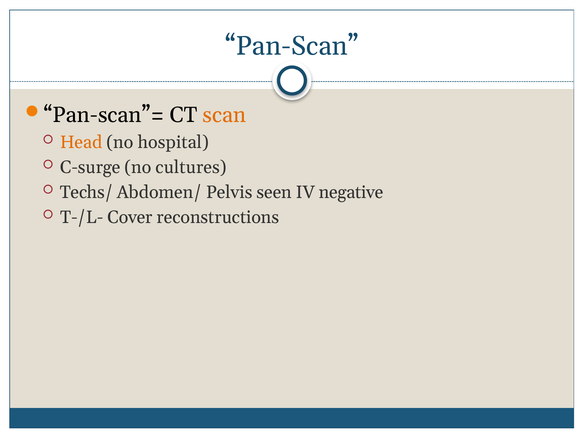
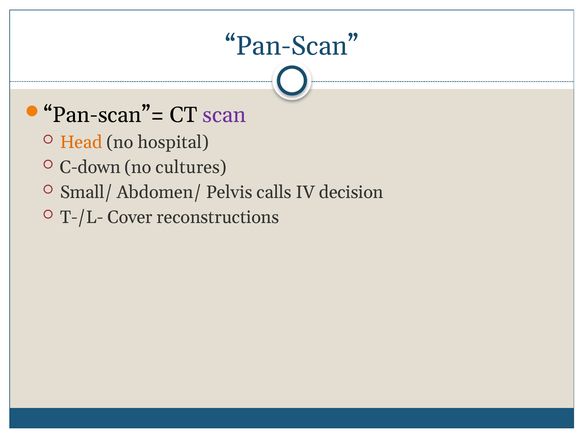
scan colour: orange -> purple (224, 115)
C-surge: C-surge -> C-down (90, 167)
Techs/: Techs/ -> Small/ (86, 192)
seen: seen -> calls (274, 192)
negative: negative -> decision (351, 192)
